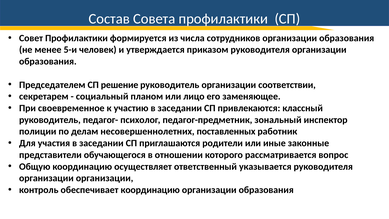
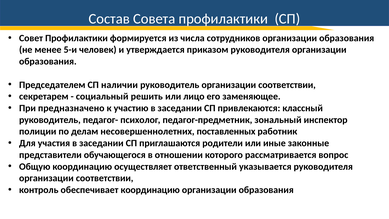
решение: решение -> наличии (119, 85)
планом: планом -> решить (147, 96)
своевременное: своевременное -> предназначено (71, 108)
организации: организации -> соответствии (105, 178)
